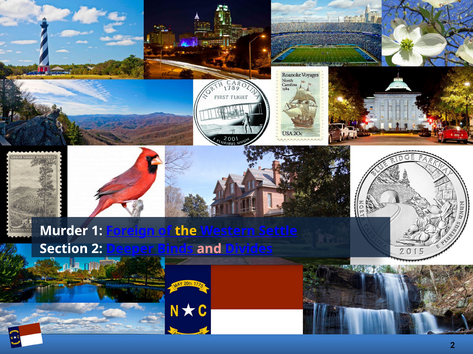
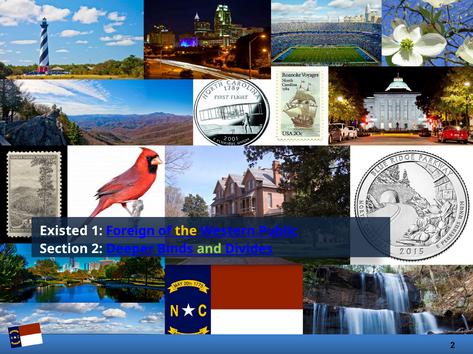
Murder: Murder -> Existed (64, 231)
Settle: Settle -> Public (278, 231)
and colour: pink -> light green (209, 249)
